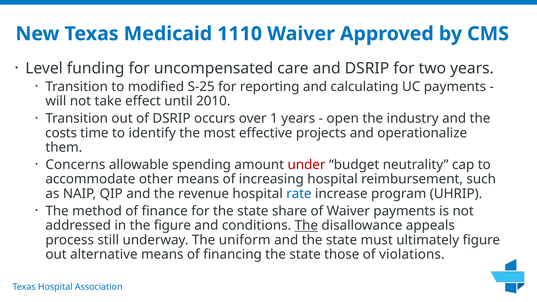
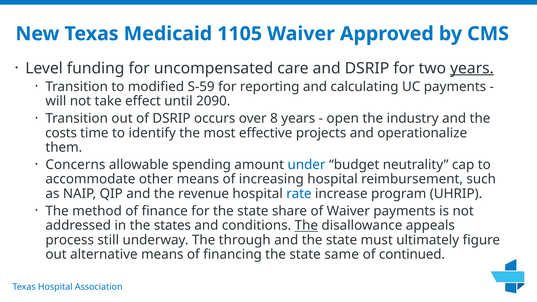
1110: 1110 -> 1105 (240, 34)
years underline: none -> present (472, 68)
S-25: S-25 -> S-59 (201, 87)
2010: 2010 -> 2090 (213, 101)
1: 1 -> 8 (274, 119)
under colour: red -> blue (307, 165)
the figure: figure -> states (172, 226)
uniform: uniform -> through (245, 240)
those: those -> same (342, 255)
violations: violations -> continued (412, 255)
